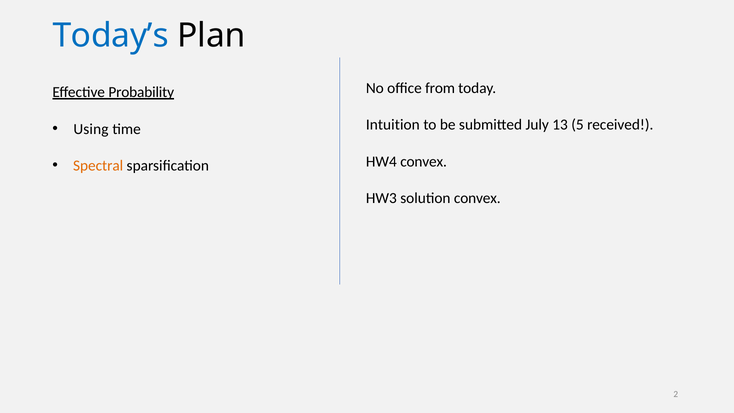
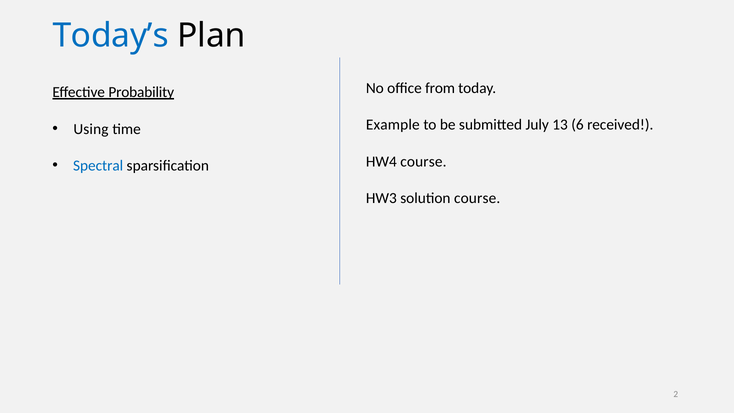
Intuition: Intuition -> Example (393, 125)
5: 5 -> 6 (577, 125)
HW4 convex: convex -> course (423, 162)
Spectral colour: orange -> blue (98, 166)
solution convex: convex -> course (477, 198)
